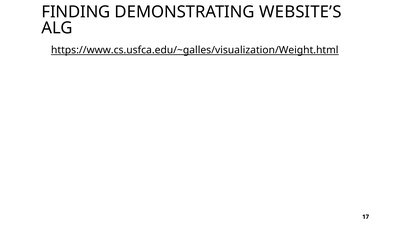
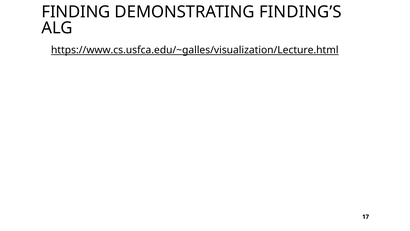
WEBSITE’S: WEBSITE’S -> FINDING’S (300, 12)
https://www.cs.usfca.edu/~galles/visualization/Weight.html: https://www.cs.usfca.edu/~galles/visualization/Weight.html -> https://www.cs.usfca.edu/~galles/visualization/Lecture.html (195, 50)
